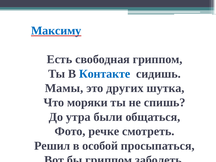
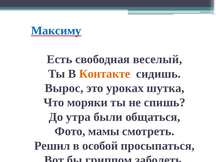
свободная гриппом: гриппом -> веселый (158, 59)
Контакте colour: blue -> orange (105, 74)
Мамы: Мамы -> Вырос (64, 88)
других: других -> уроках (125, 88)
речке: речке -> мамы (104, 131)
